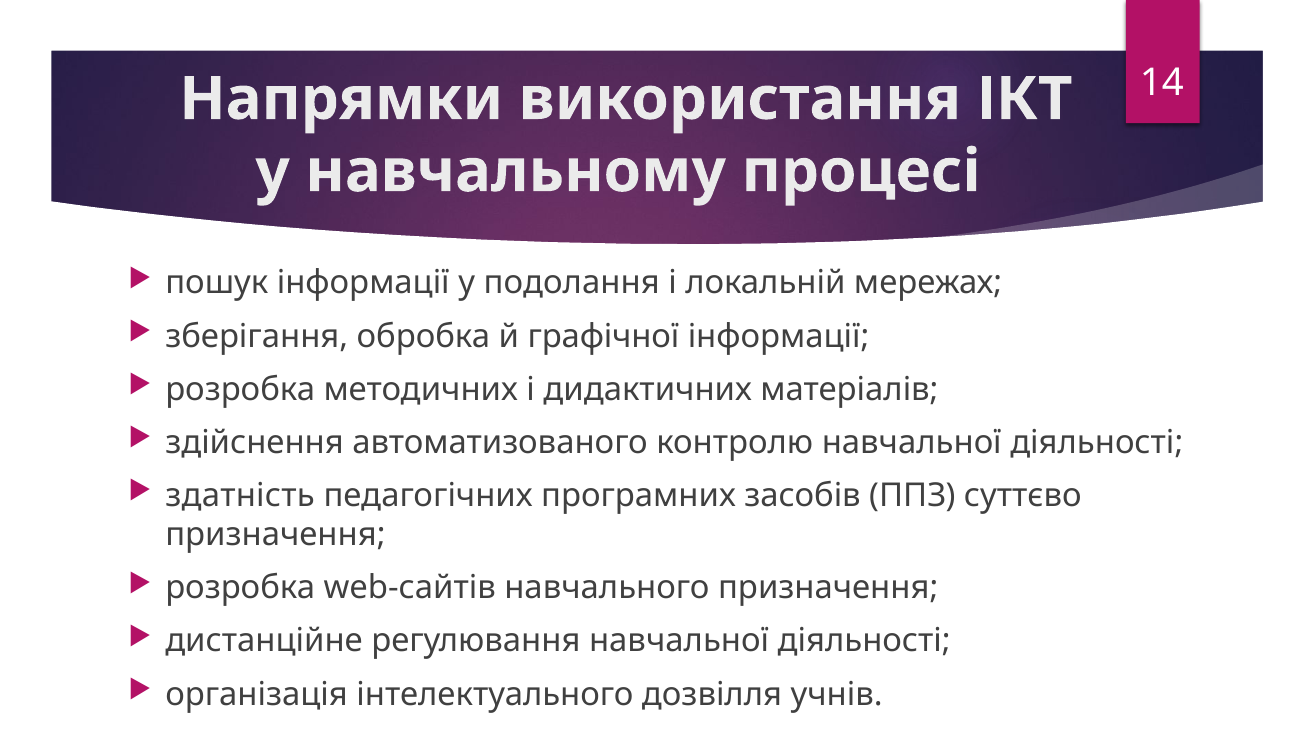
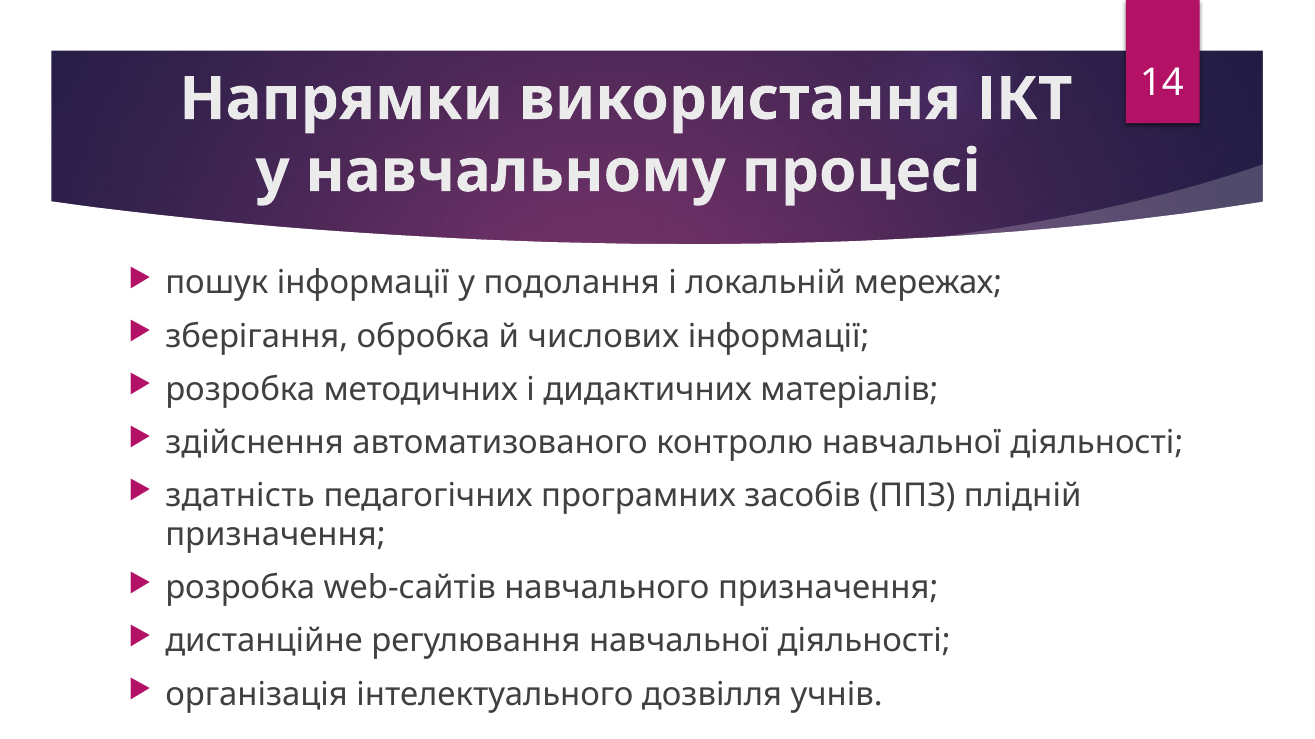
графічної: графічної -> числових (603, 337)
суттєво: суттєво -> плідній (1023, 496)
